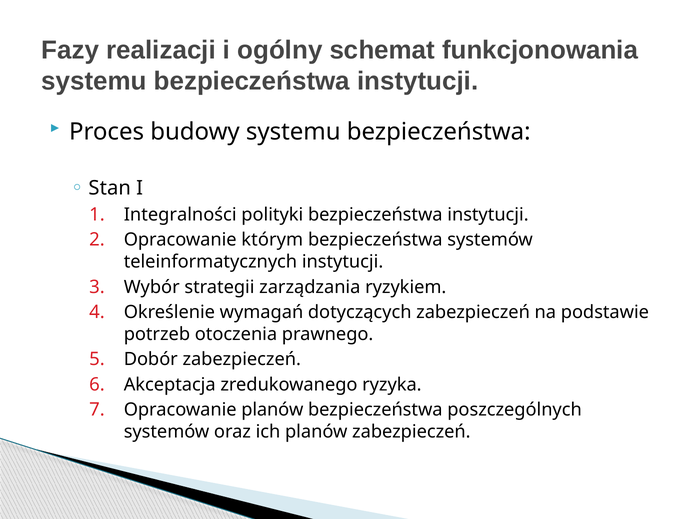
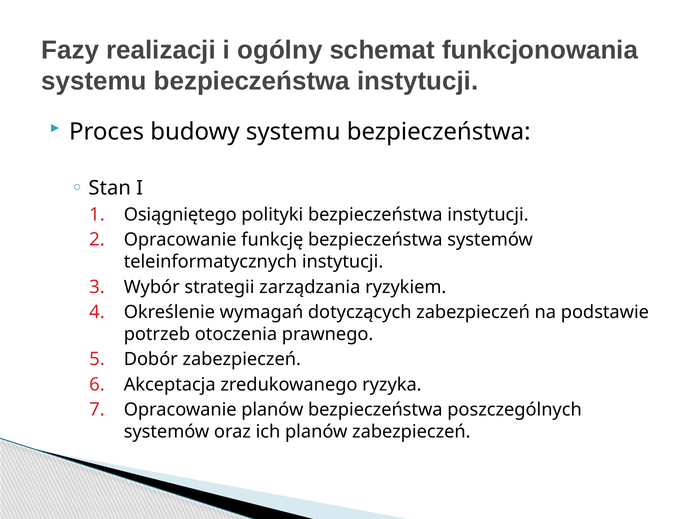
Integralności: Integralności -> Osiągniętego (180, 215)
którym: którym -> funkcję (272, 240)
